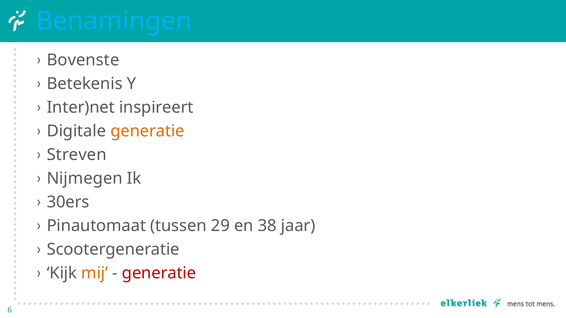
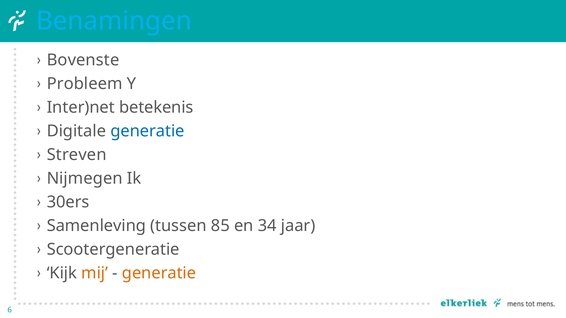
Betekenis: Betekenis -> Probleem (85, 84)
inspireert: inspireert -> betekenis (156, 108)
generatie colour: orange -> blue (147, 131)
Pinautomaat: Pinautomaat -> Samenleving (96, 226)
29: 29 -> 85 (220, 226)
38: 38 -> 34 (267, 226)
generatie colour: red -> orange (159, 273)
